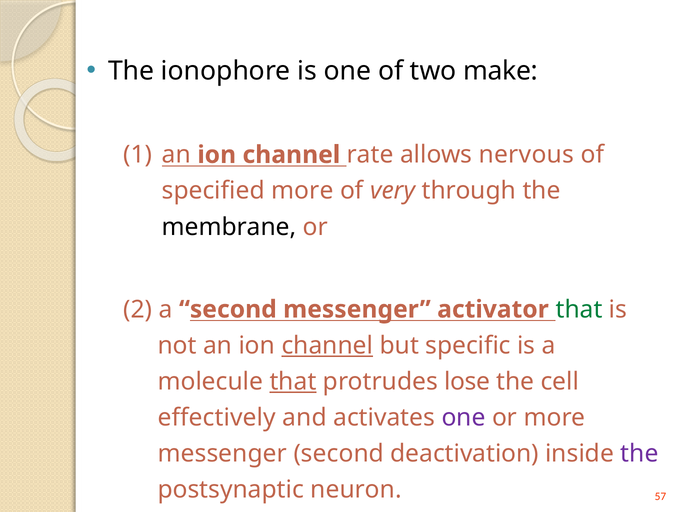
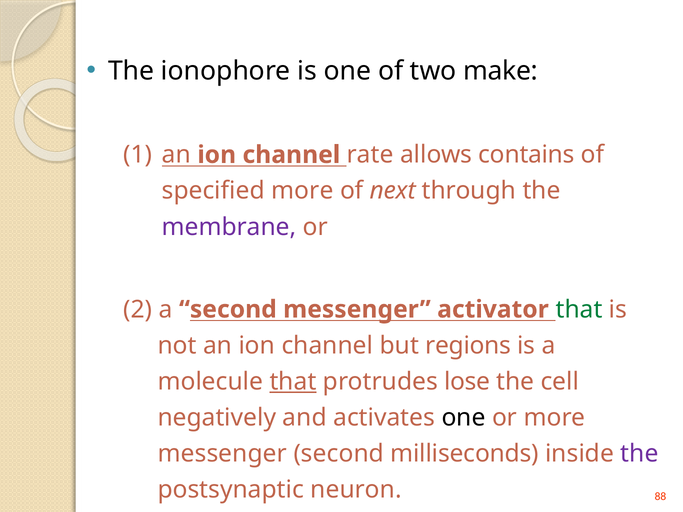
nervous: nervous -> contains (527, 155)
very: very -> next (393, 191)
membrane colour: black -> purple (229, 227)
channel underline: present -> none (327, 346)
specific: specific -> regions (468, 346)
effectively: effectively -> negatively (217, 418)
one colour: purple -> black (464, 418)
deactivation: deactivation -> milliseconds (465, 454)
57: 57 -> 88 (660, 497)
